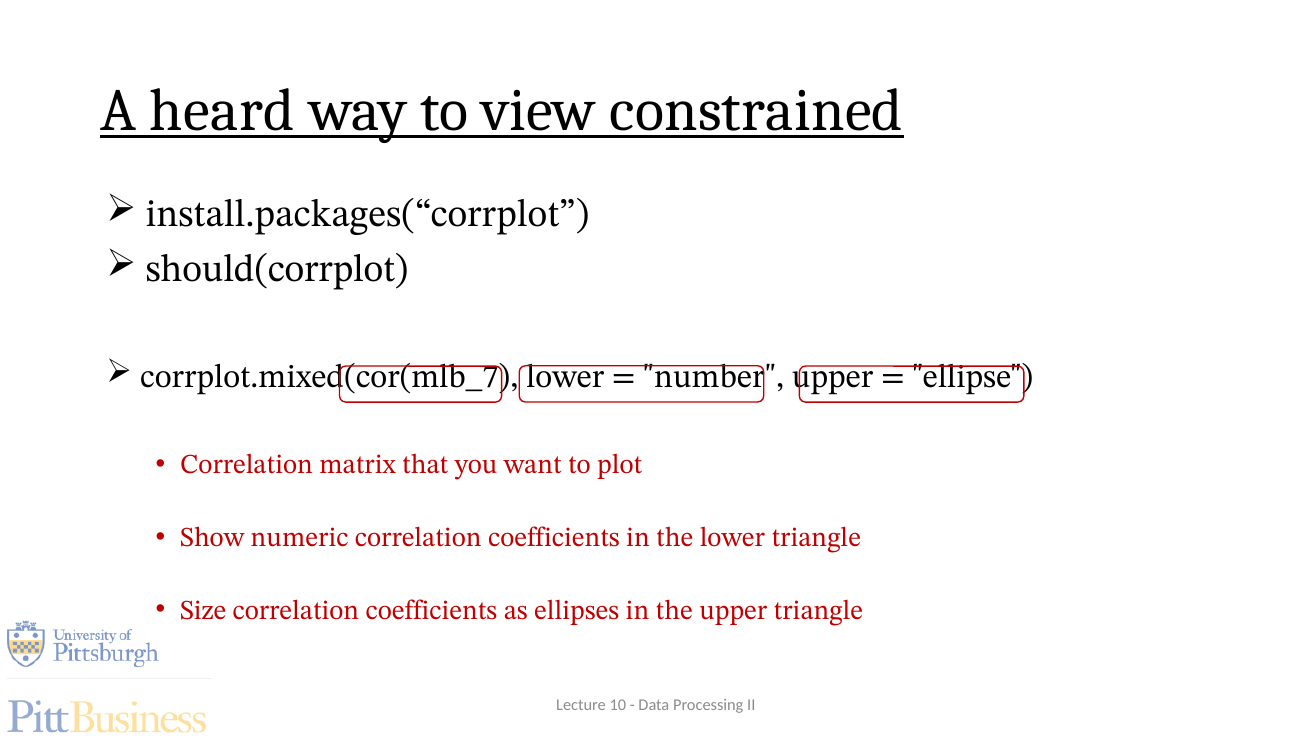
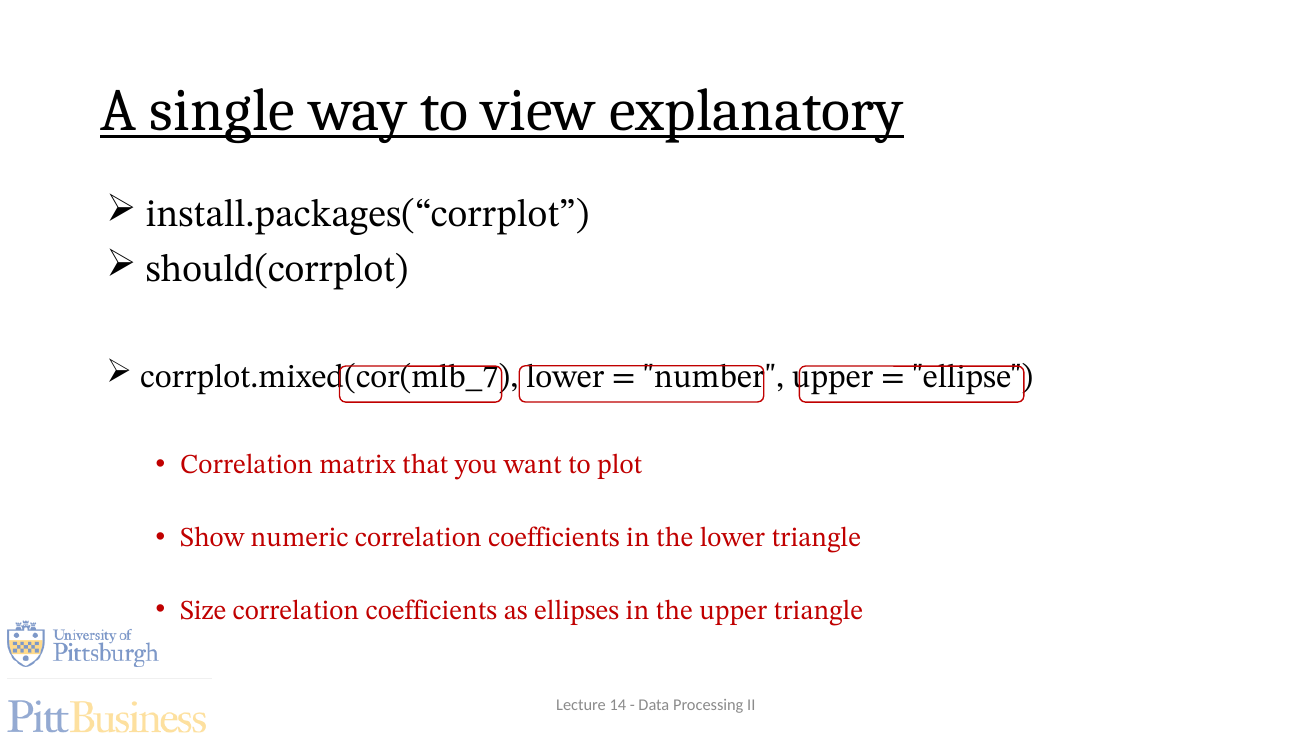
heard: heard -> single (222, 110)
constrained: constrained -> explanatory (757, 110)
10: 10 -> 14 (618, 705)
